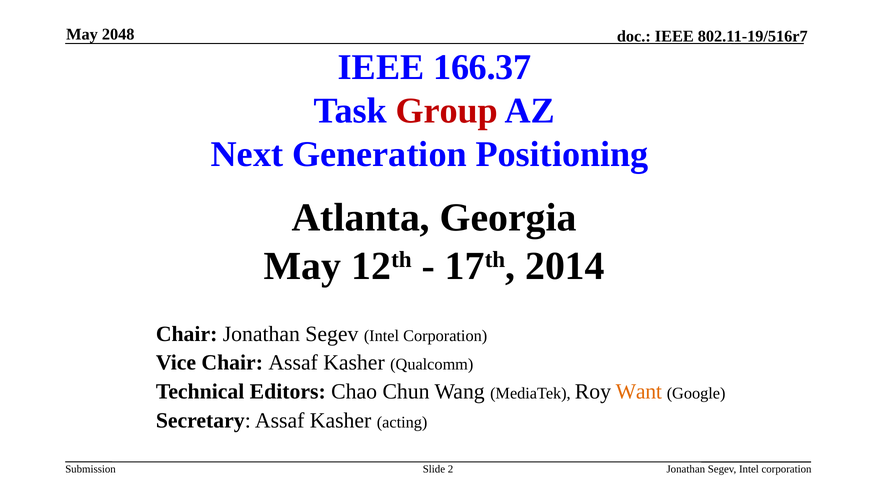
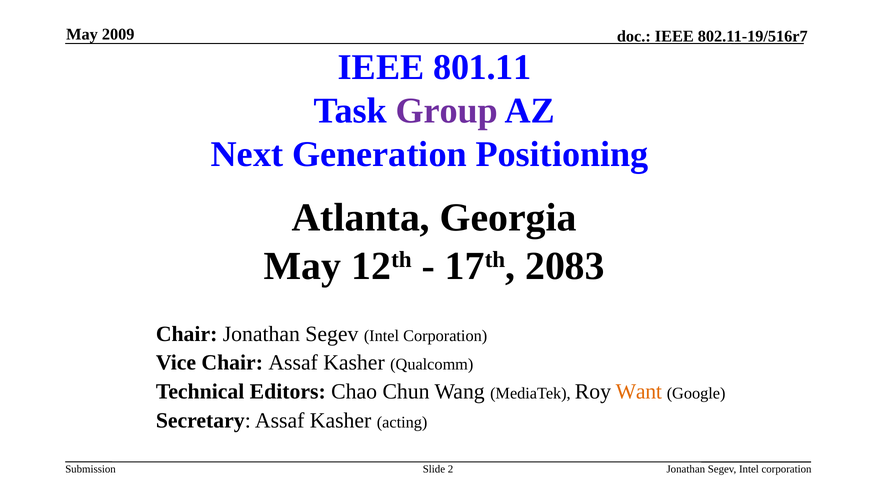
2048: 2048 -> 2009 (118, 35)
166.37: 166.37 -> 801.11 (482, 67)
Group colour: red -> purple (447, 111)
2014: 2014 -> 2083 (565, 266)
